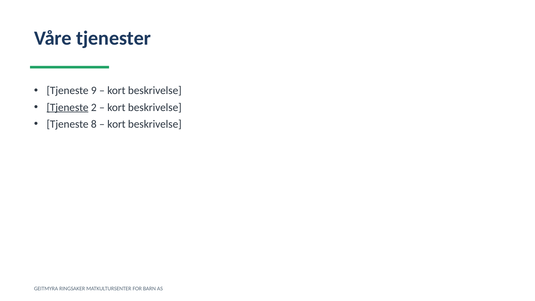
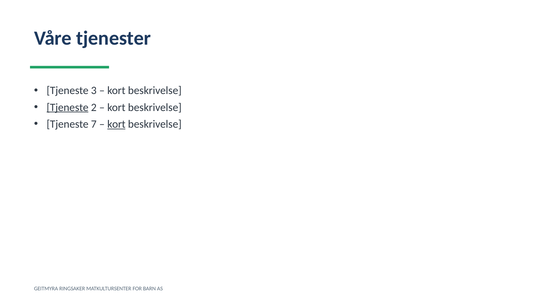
9: 9 -> 3 (94, 91)
8: 8 -> 7 (94, 124)
kort underline: none -> present (116, 124)
